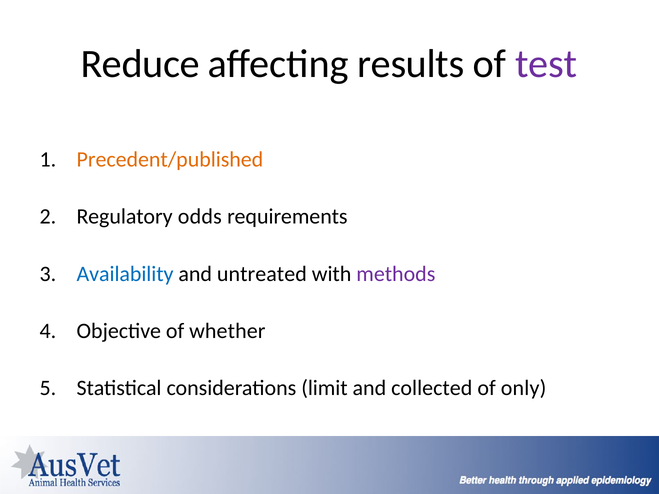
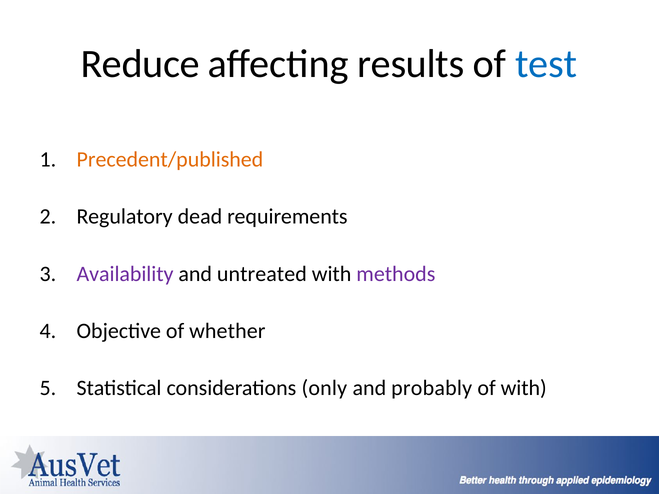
test colour: purple -> blue (546, 64)
odds: odds -> dead (200, 217)
Availability colour: blue -> purple (125, 274)
limit: limit -> only (324, 388)
collected: collected -> probably (432, 388)
of only: only -> with (524, 388)
